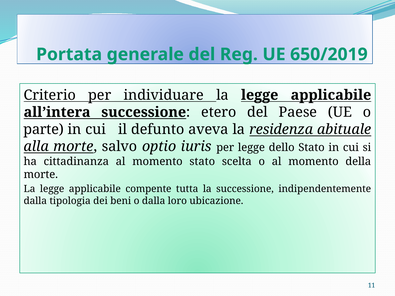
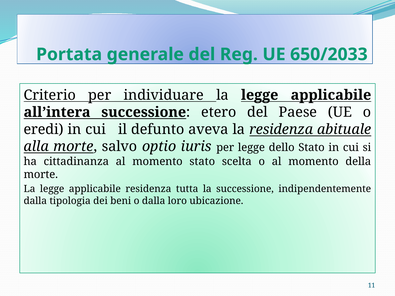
650/2019: 650/2019 -> 650/2033 (329, 54)
parte: parte -> eredi (44, 129)
applicabile compente: compente -> residenza (148, 189)
